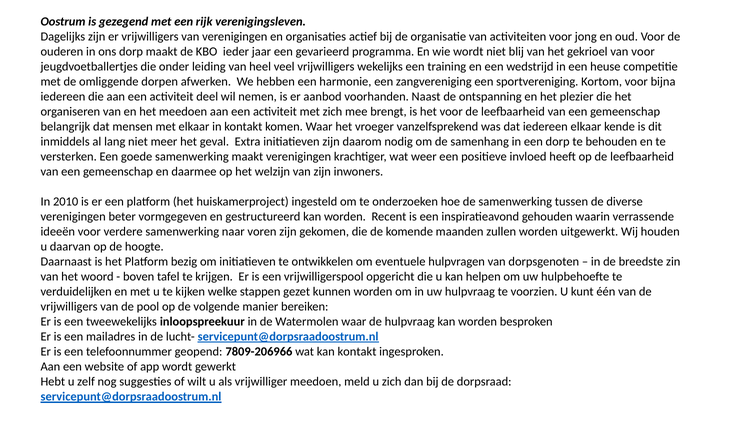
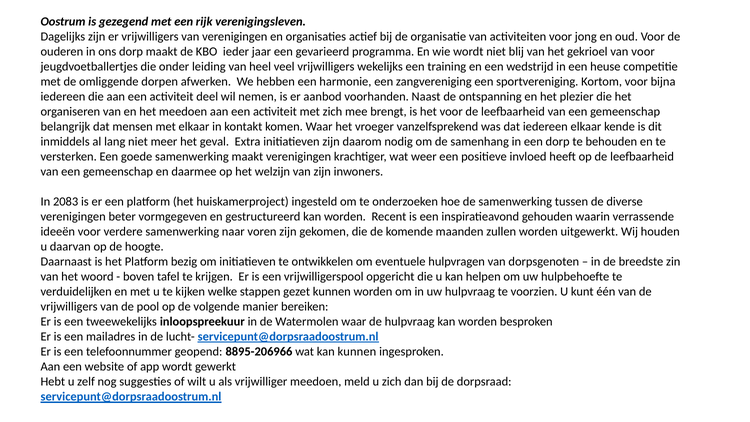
2010: 2010 -> 2083 (66, 201)
7809-206966: 7809-206966 -> 8895-206966 (259, 352)
kan kontakt: kontakt -> kunnen (357, 352)
